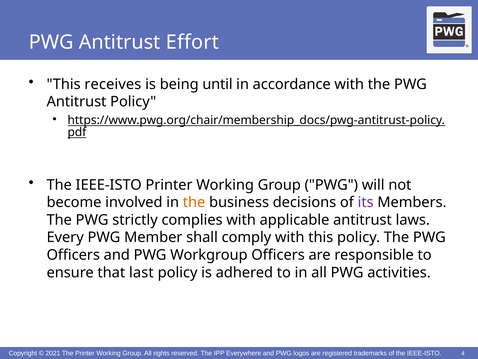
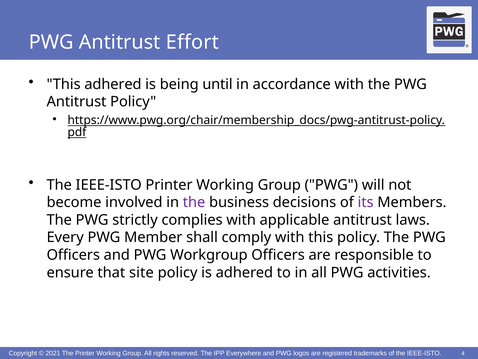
This receives: receives -> adhered (113, 84)
the colour: orange -> purple (194, 202)
last: last -> site (141, 272)
